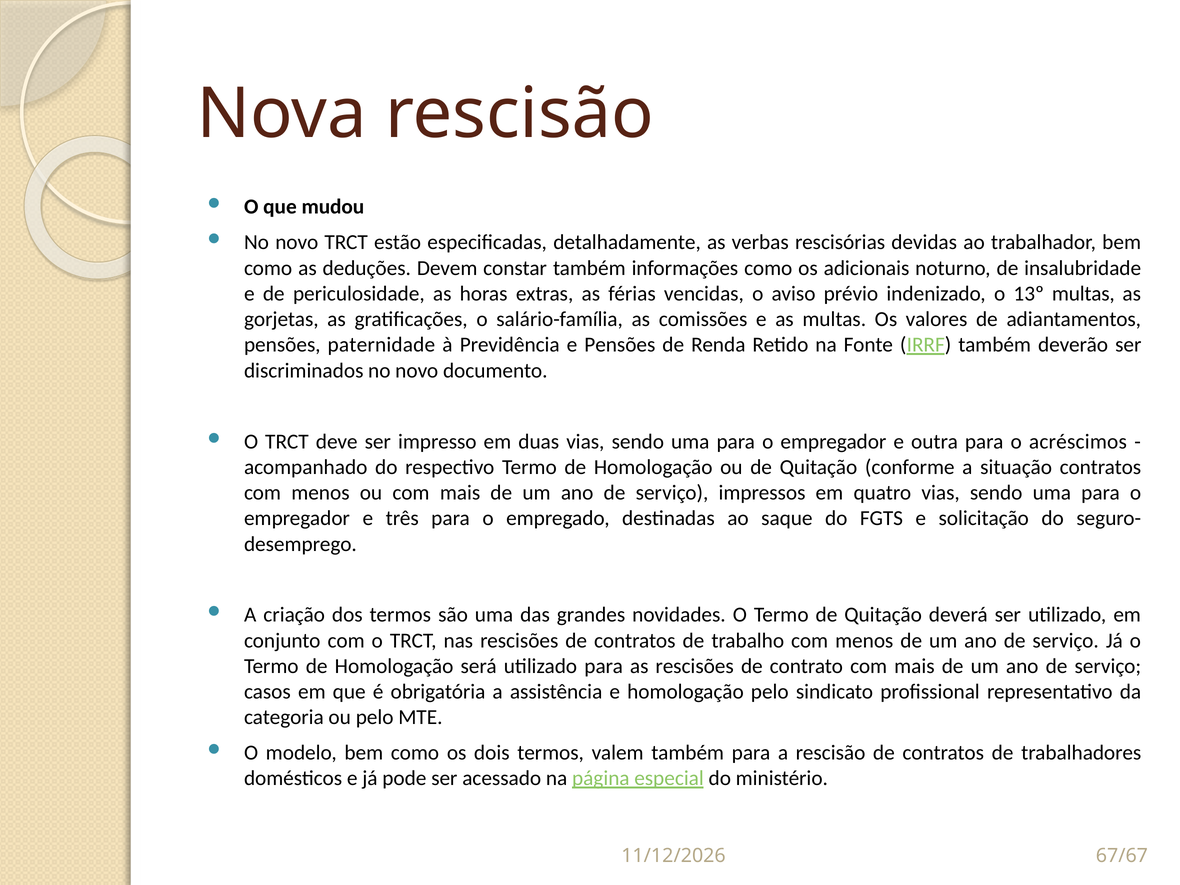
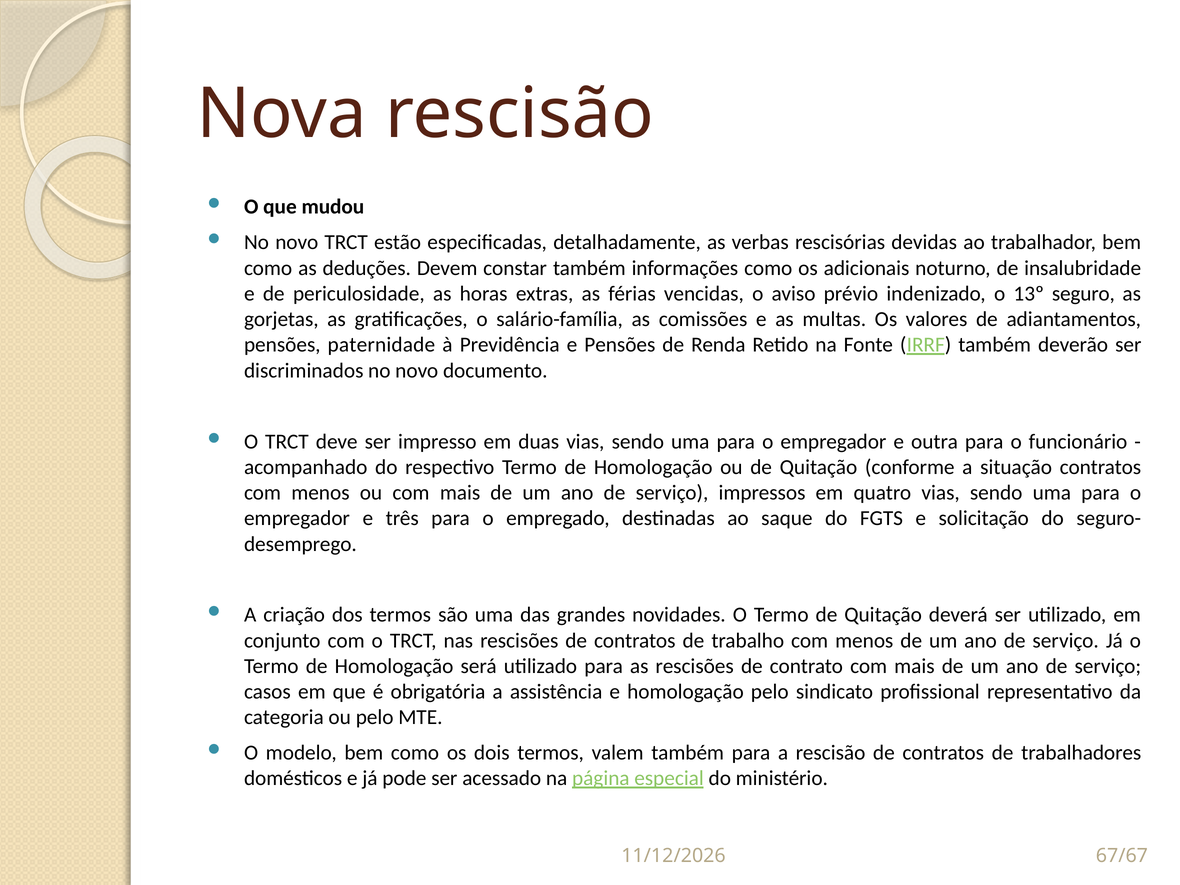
13º multas: multas -> seguro (1083, 294)
acréscimos: acréscimos -> funcionário (1078, 442)
